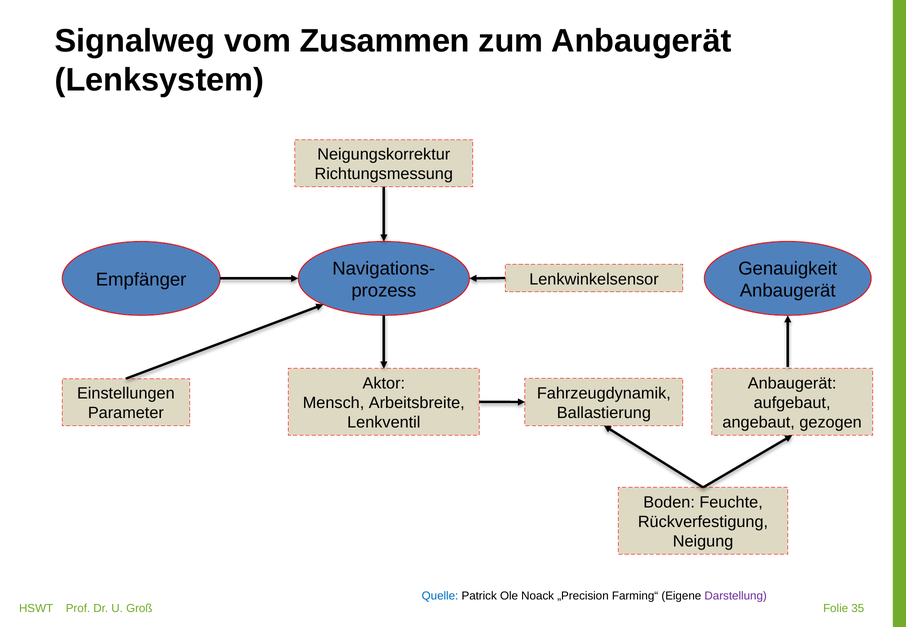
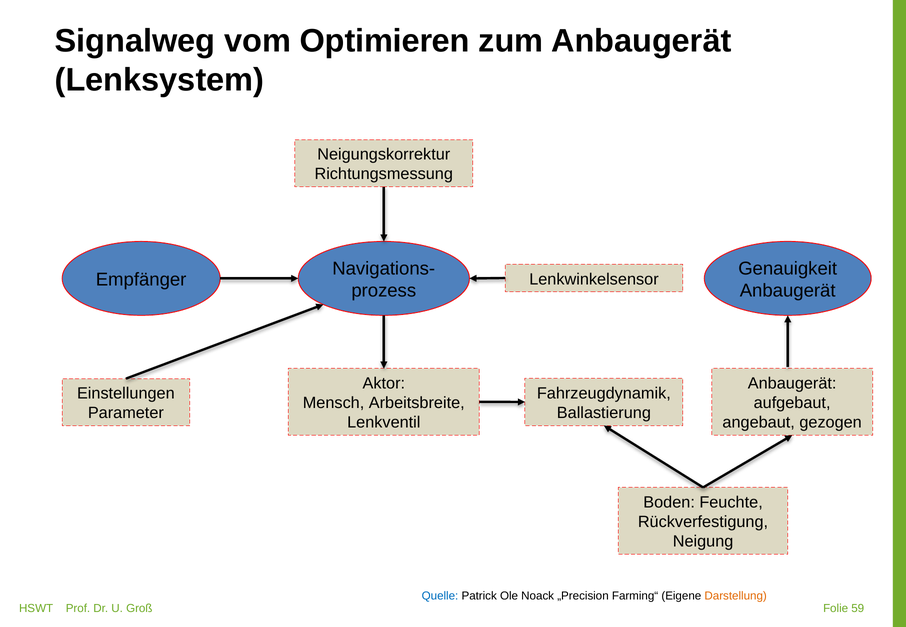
Zusammen: Zusammen -> Optimieren (385, 41)
Darstellung colour: purple -> orange (736, 596)
35: 35 -> 59 (858, 609)
